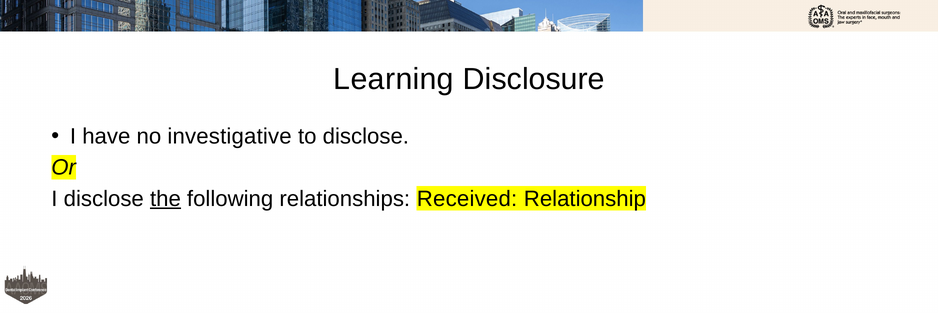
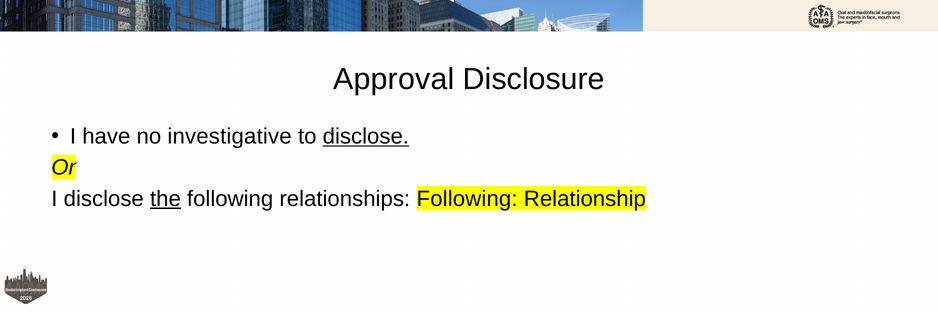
Learning: Learning -> Approval (394, 79)
disclose underline: none -> present (366, 136)
relationships Received: Received -> Following (467, 198)
